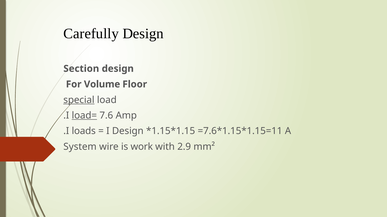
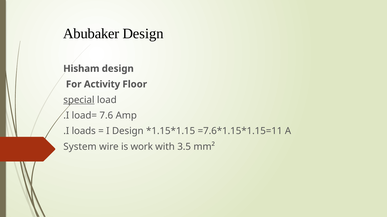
Carefully: Carefully -> Abubaker (91, 34)
Section: Section -> Hisham (81, 69)
Volume: Volume -> Activity (102, 84)
load= underline: present -> none (84, 116)
2.9: 2.9 -> 3.5 (184, 147)
